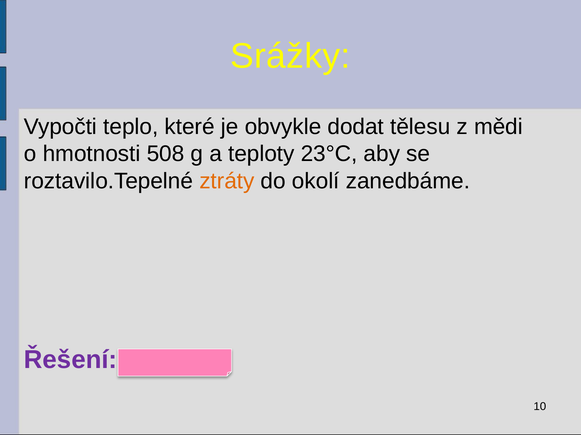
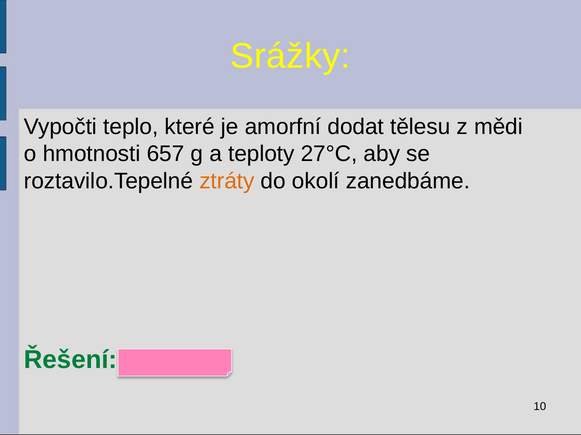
obvykle: obvykle -> amorfní (283, 127)
508: 508 -> 657 (166, 154)
23°C: 23°C -> 27°C (329, 154)
Řešení colour: purple -> green (71, 360)
